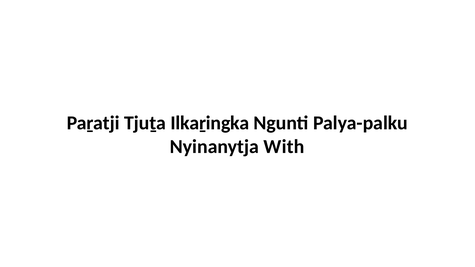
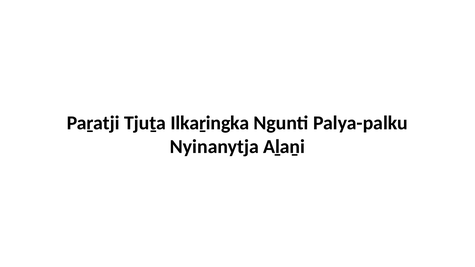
With: With -> Aḻaṉi (284, 147)
